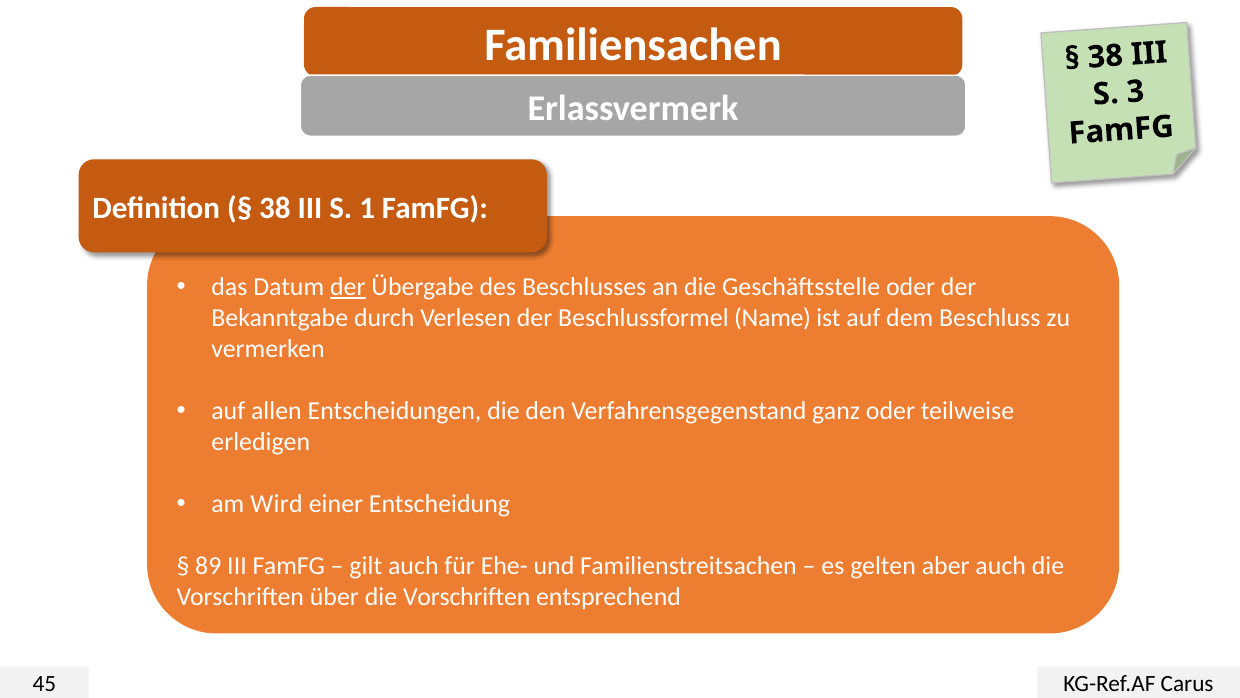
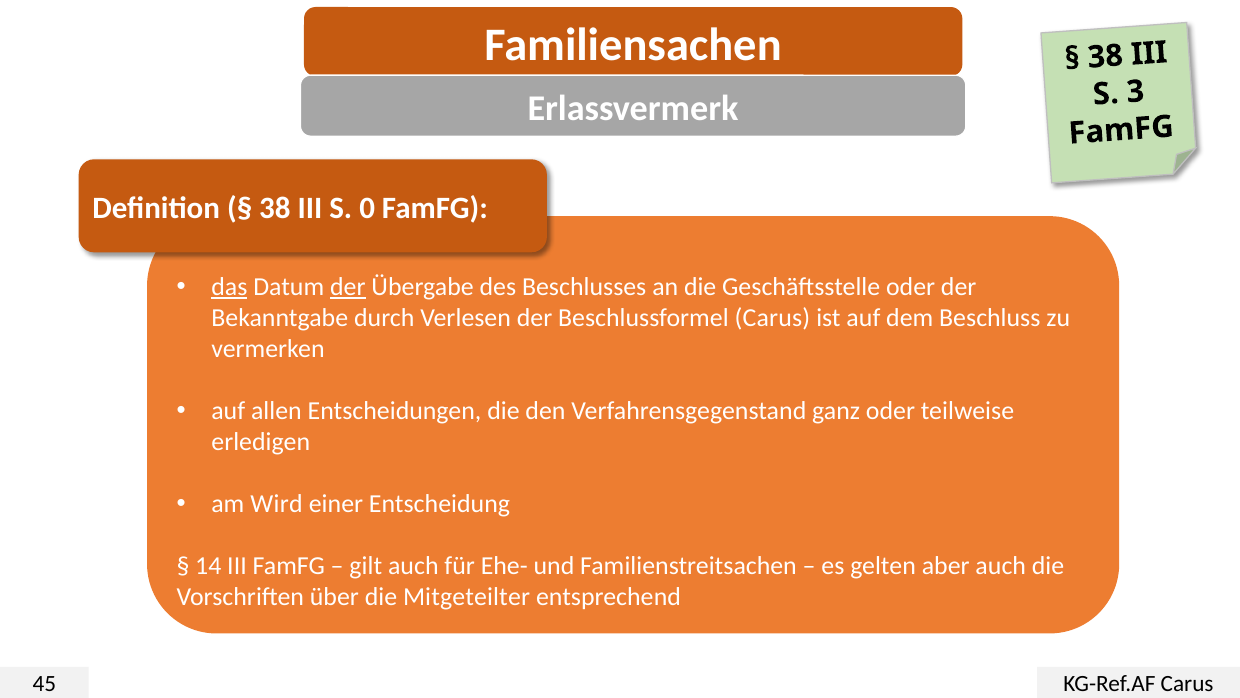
1: 1 -> 0 (367, 208)
das underline: none -> present (229, 287)
Beschlussformel Name: Name -> Carus (772, 318)
89: 89 -> 14 (208, 566)
über die Vorschriften: Vorschriften -> Mitgeteilter (467, 597)
